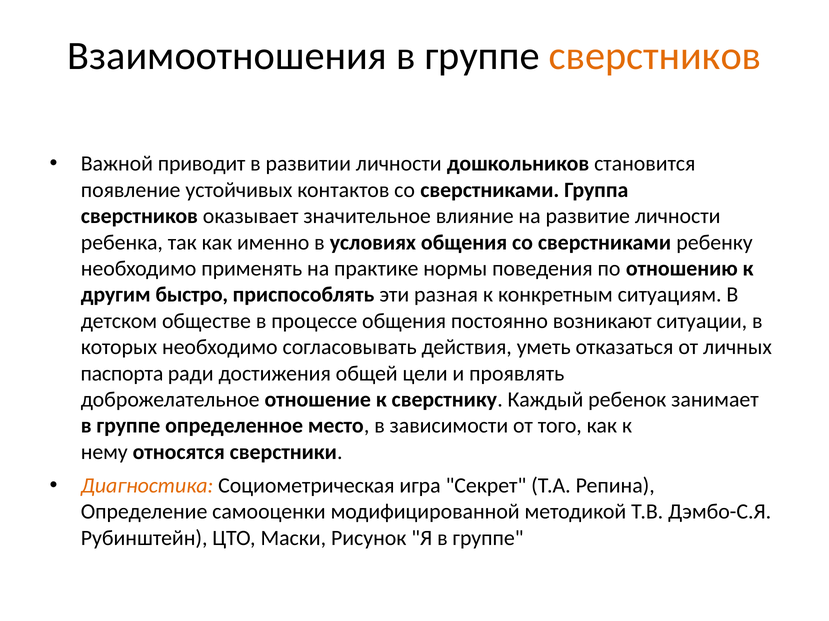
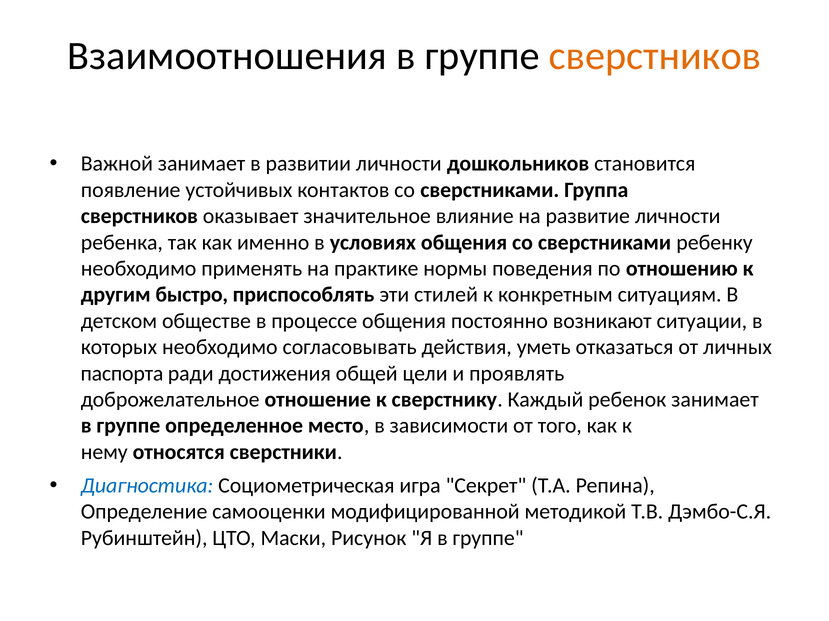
Важной приводит: приводит -> занимает (202, 164)
разная: разная -> стилей (446, 295)
Диагностика colour: orange -> blue (147, 486)
